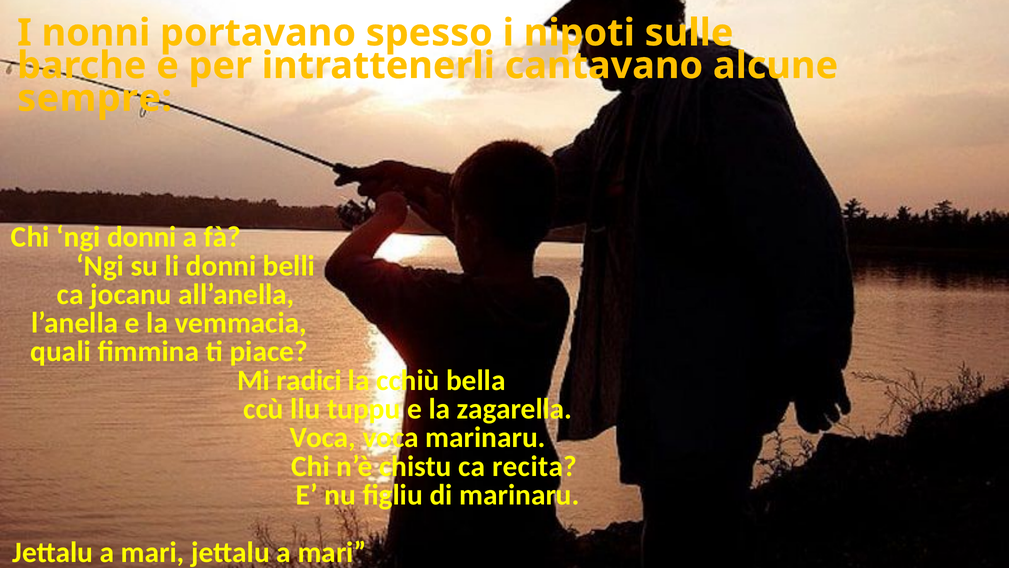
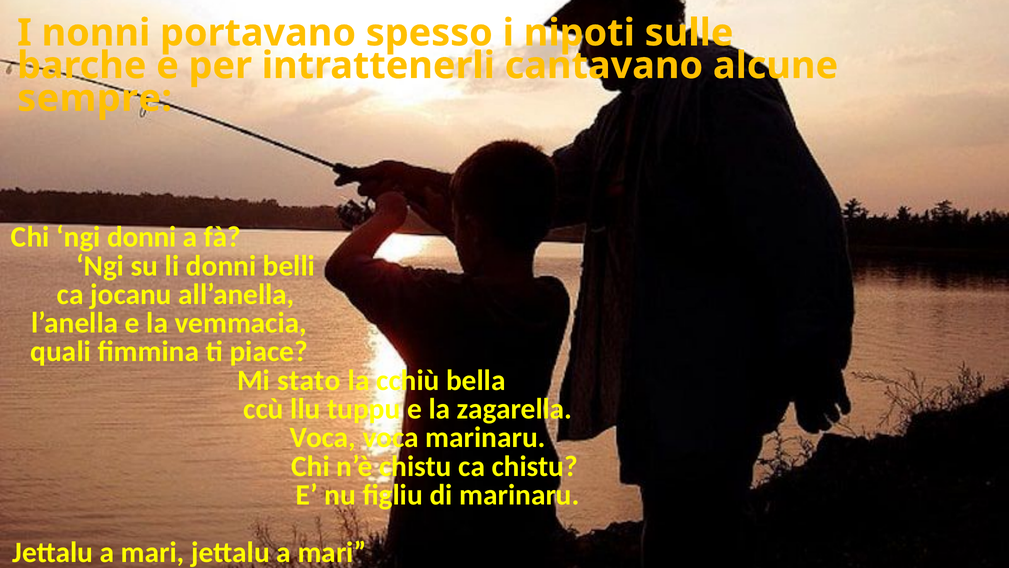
radici: radici -> stato (309, 380)
ca recita: recita -> chistu (535, 466)
